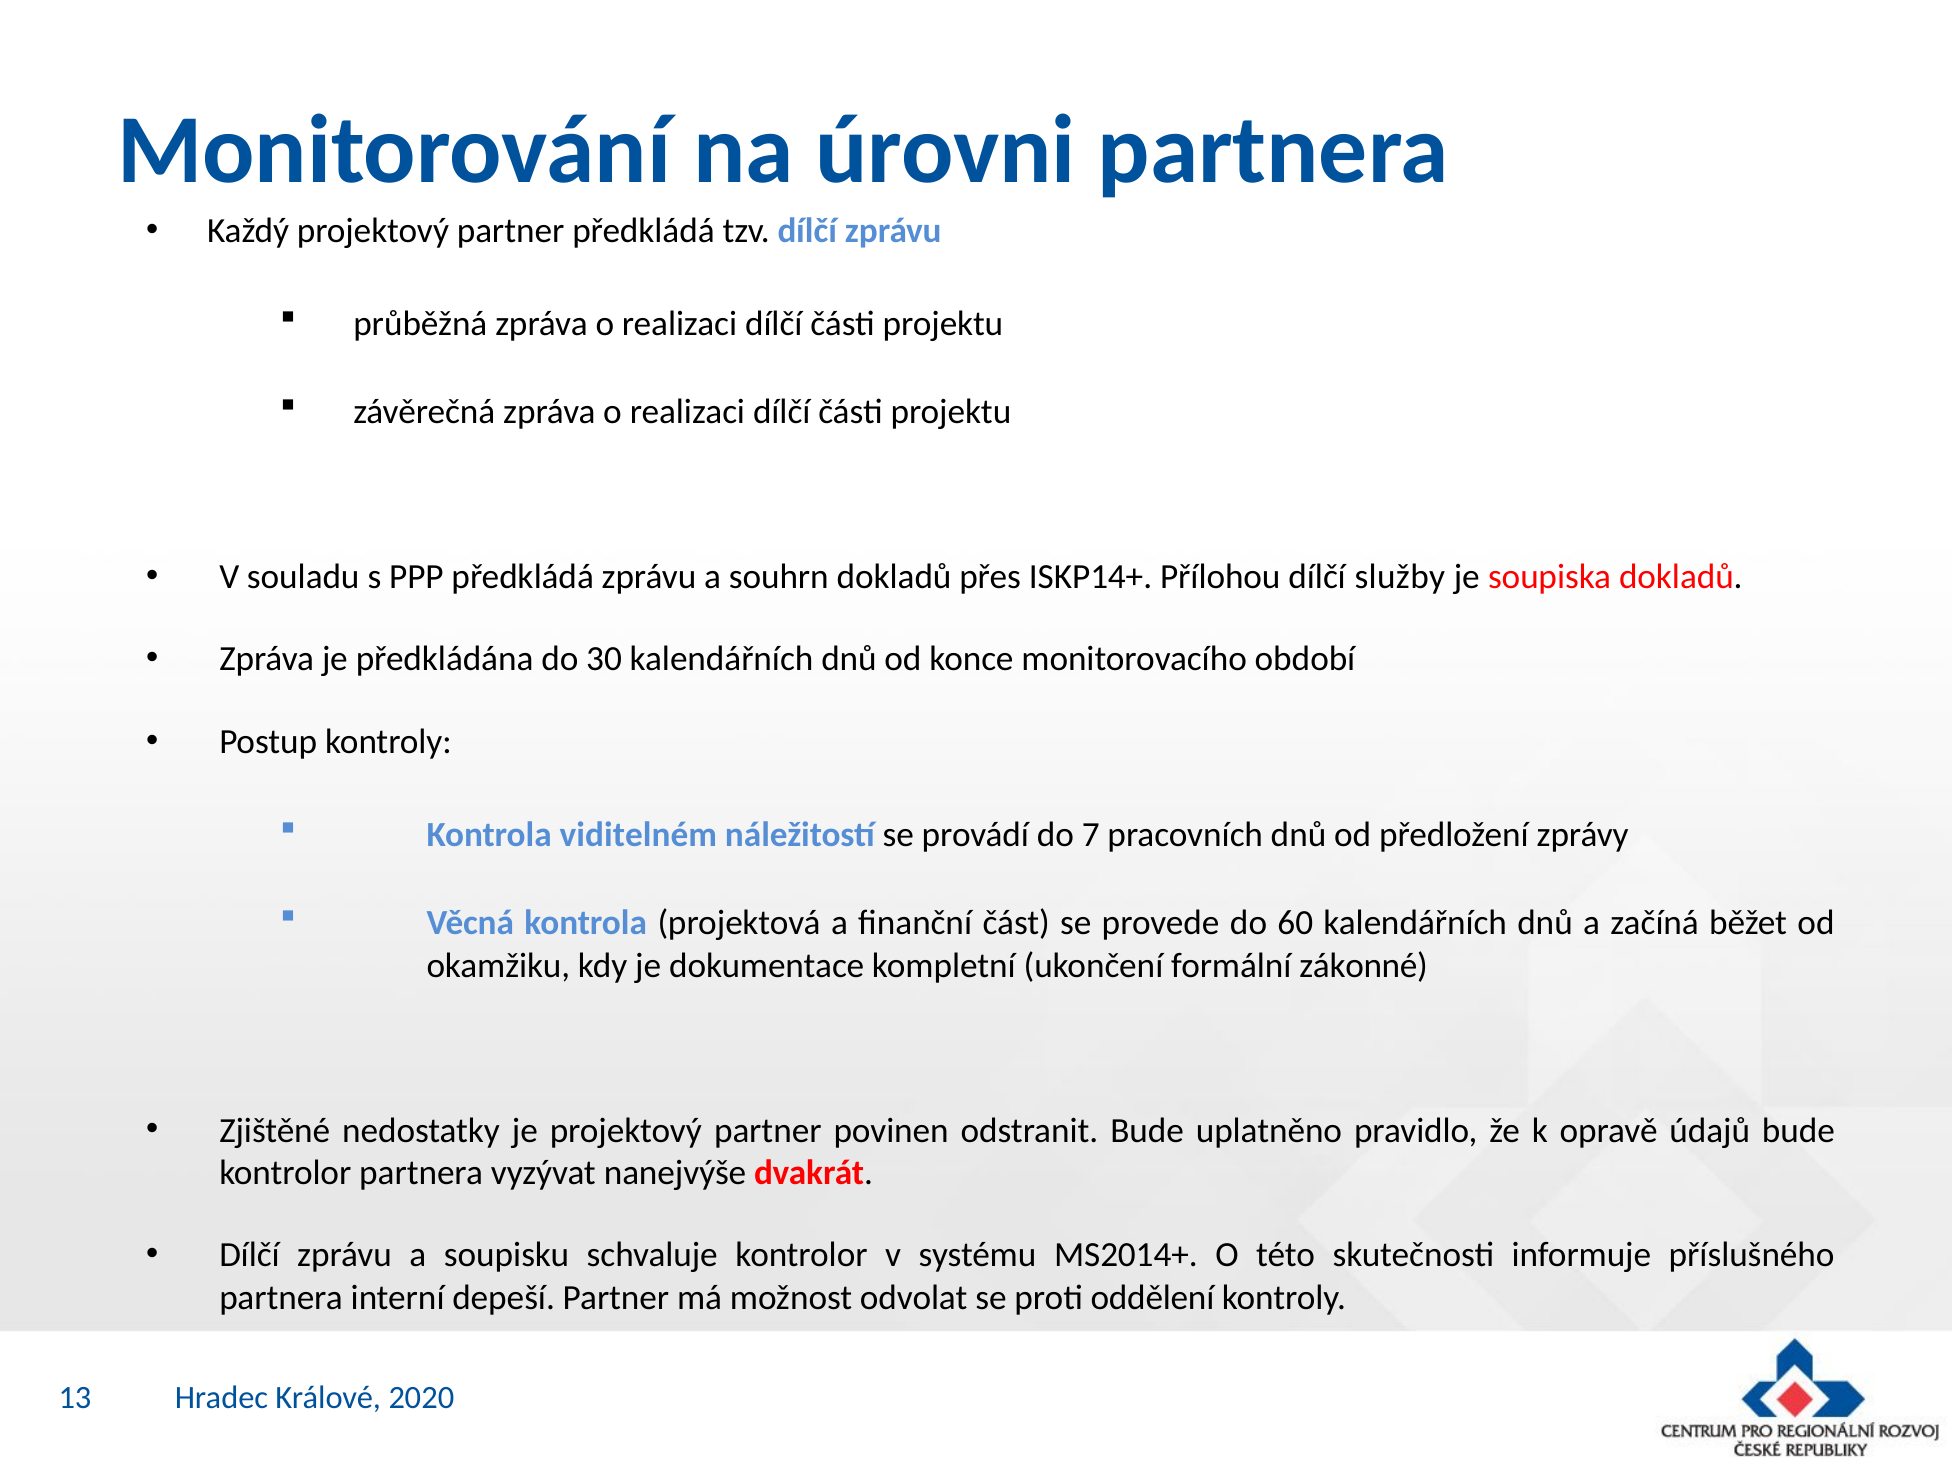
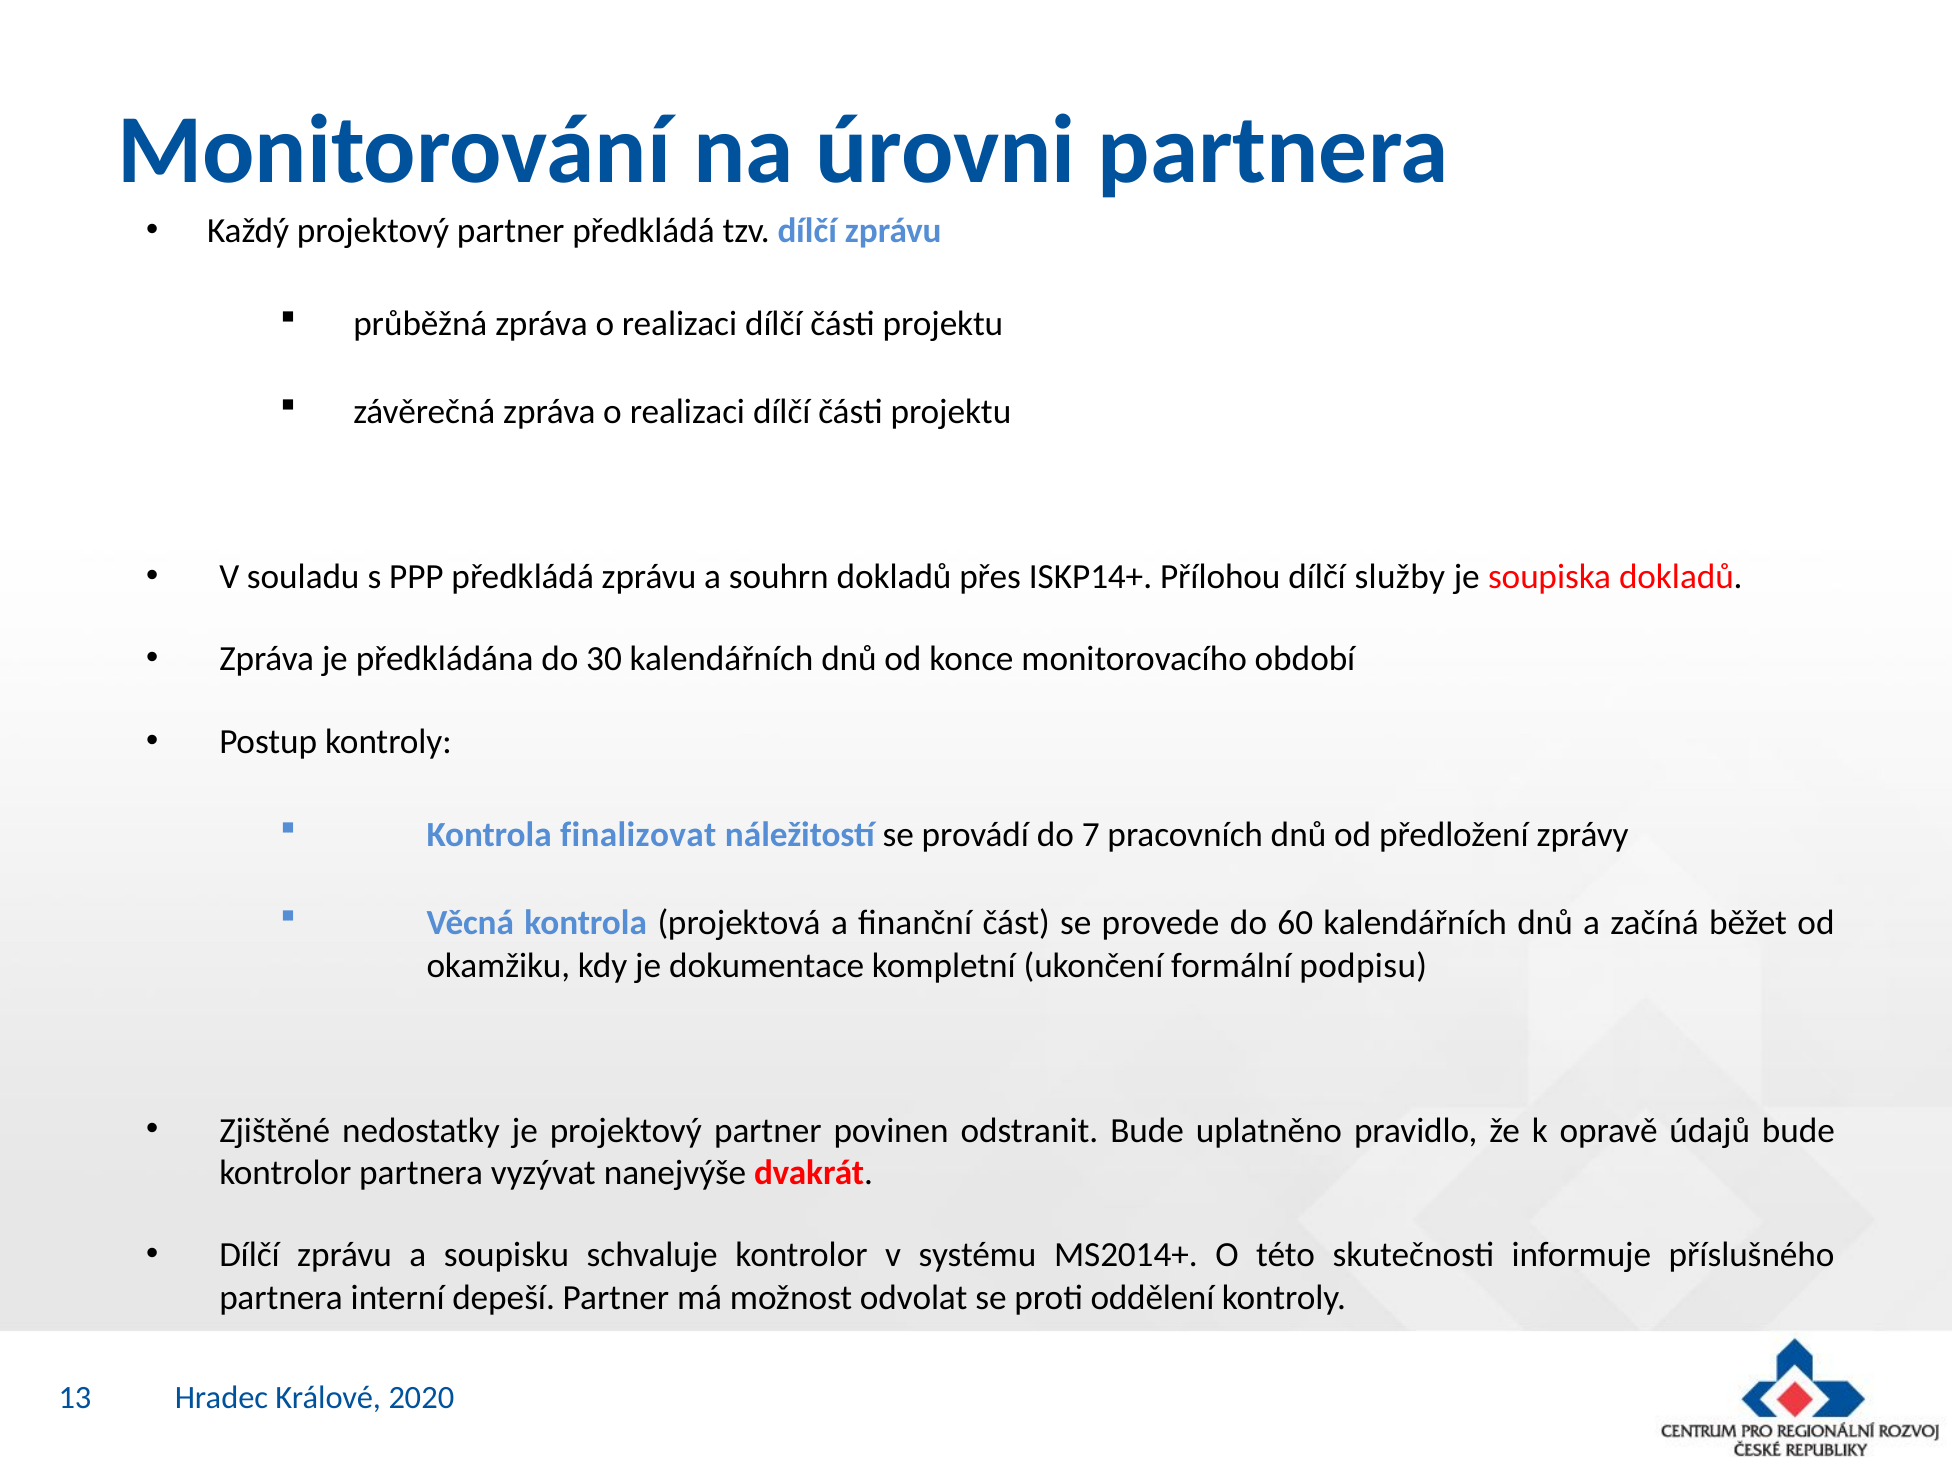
viditelném: viditelném -> finalizovat (638, 835)
zákonné: zákonné -> podpisu (1363, 965)
